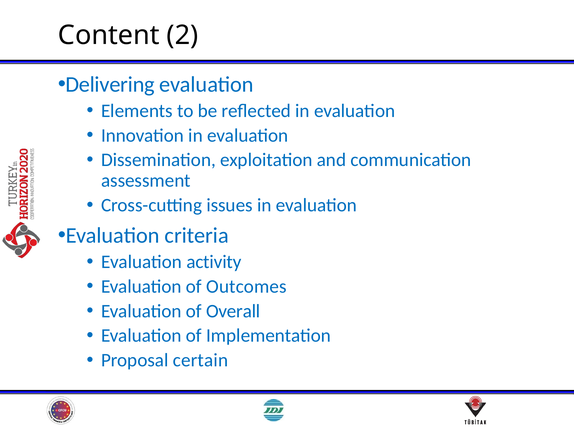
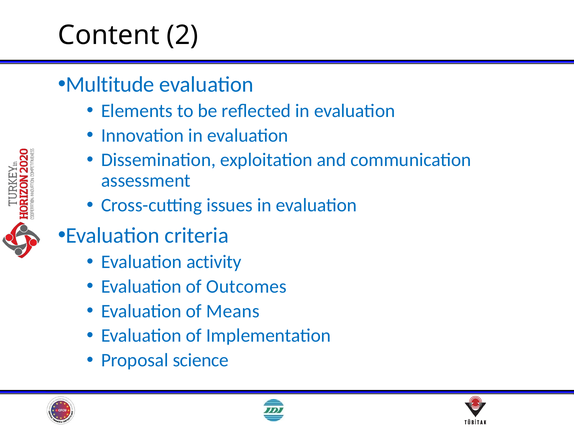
Delivering: Delivering -> Multitude (110, 85)
Overall: Overall -> Means (233, 311)
certain: certain -> science (201, 361)
